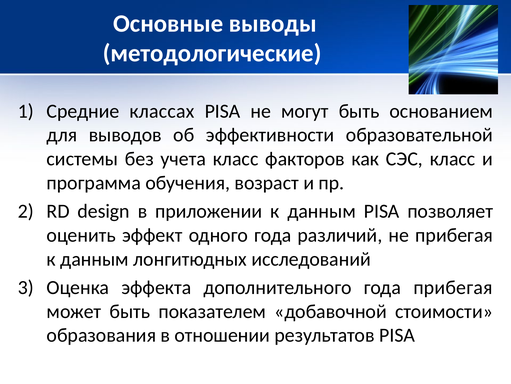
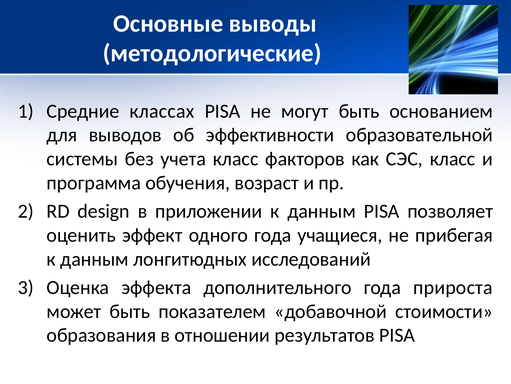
различий: различий -> учащиеся (340, 235)
года прибегая: прибегая -> прироста (453, 287)
